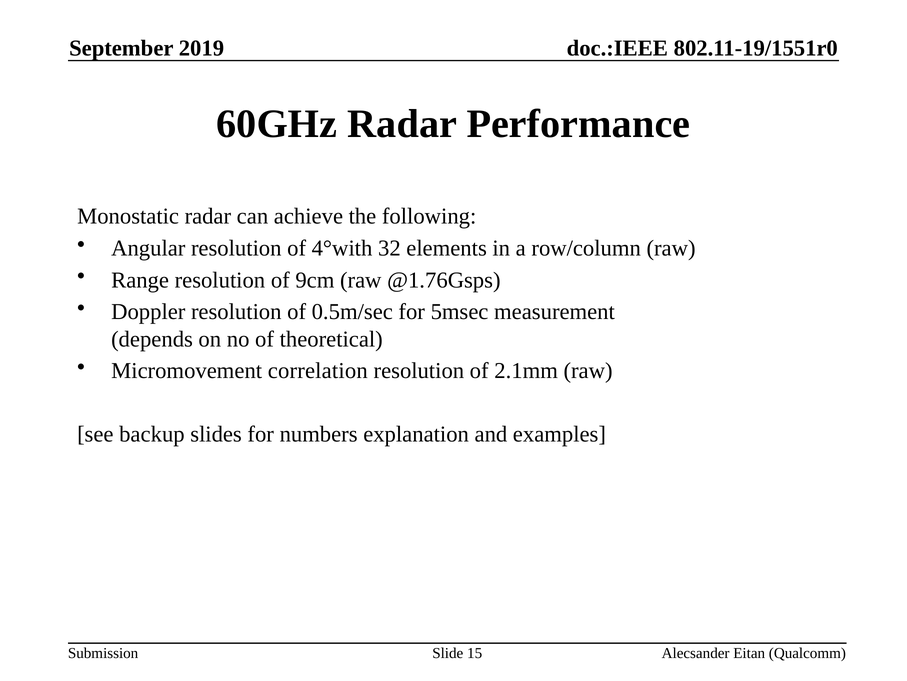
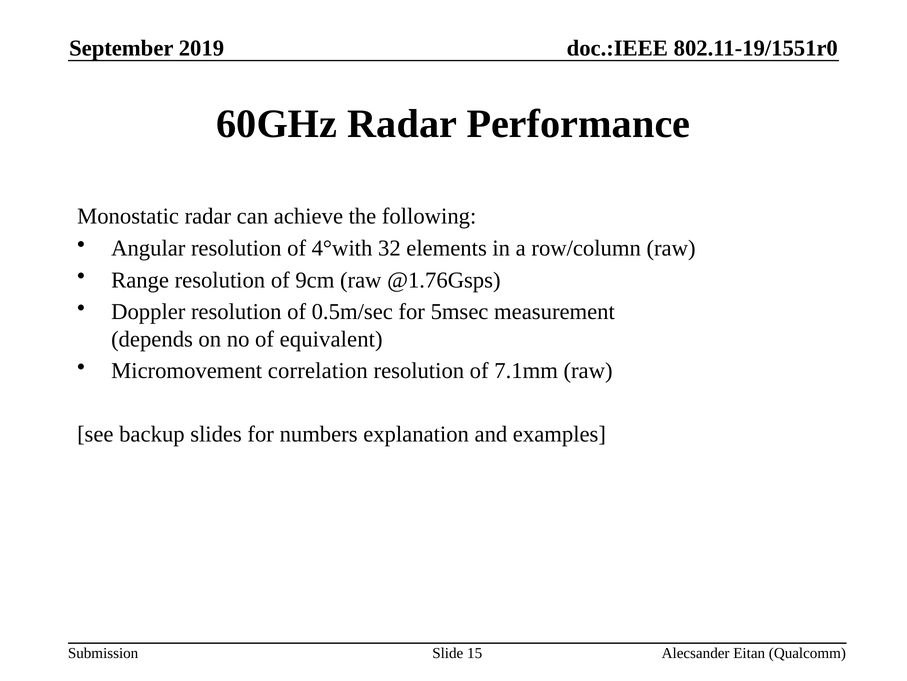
theoretical: theoretical -> equivalent (331, 339)
2.1mm: 2.1mm -> 7.1mm (526, 370)
